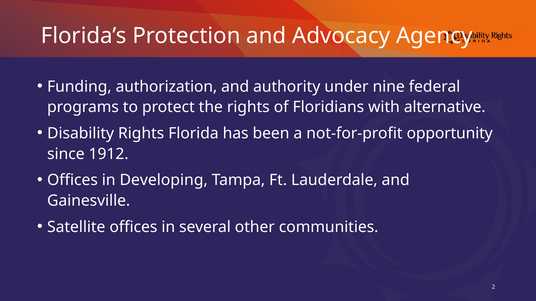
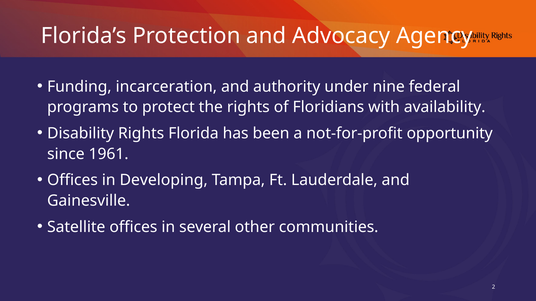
authorization: authorization -> incarceration (166, 87)
alternative: alternative -> availability (445, 107)
1912: 1912 -> 1961 (109, 154)
